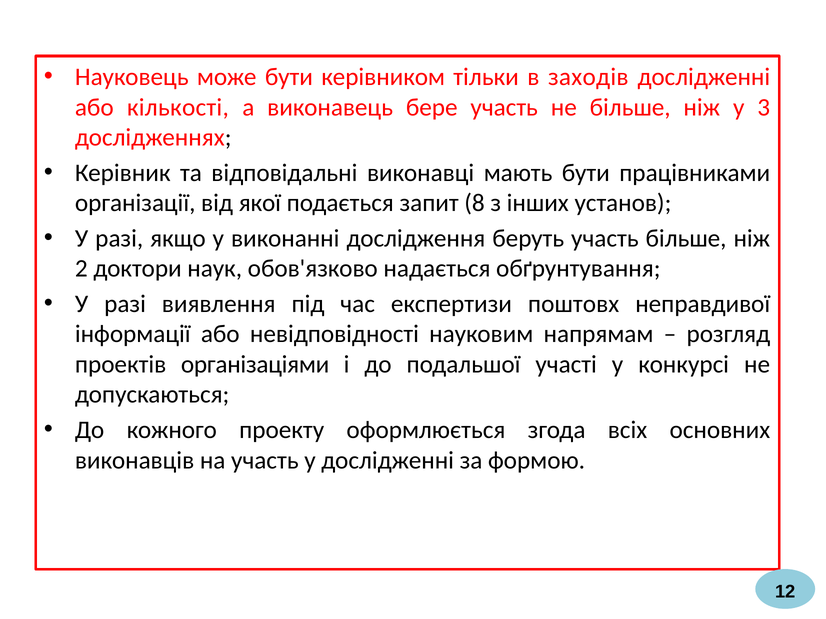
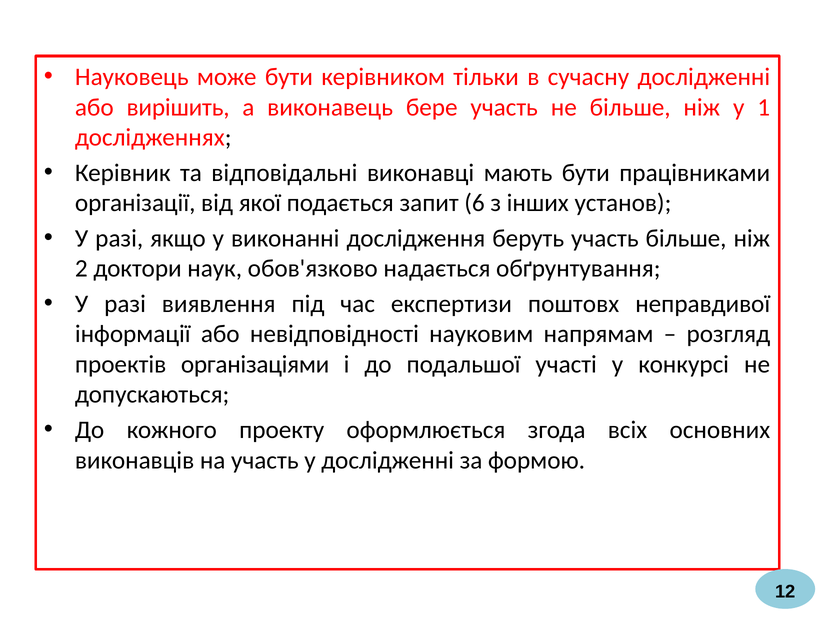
заходів: заходів -> сучасну (588, 77)
кількості: кількості -> вирішить (178, 107)
3: 3 -> 1 (764, 107)
8: 8 -> 6 (475, 203)
